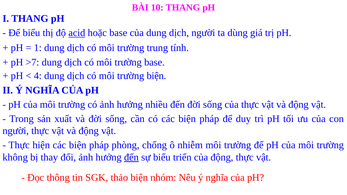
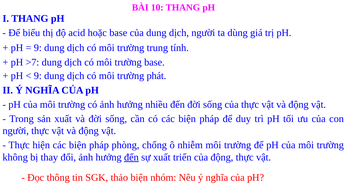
acid underline: present -> none (77, 33)
1: 1 -> 9 (38, 48)
4: 4 -> 9 (38, 76)
trường biện: biện -> phát (156, 76)
sự biểu: biểu -> xuất (162, 157)
